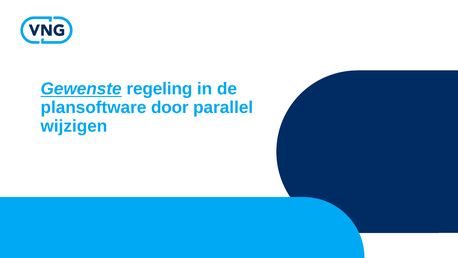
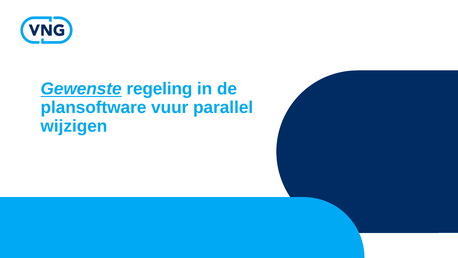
door: door -> vuur (170, 107)
